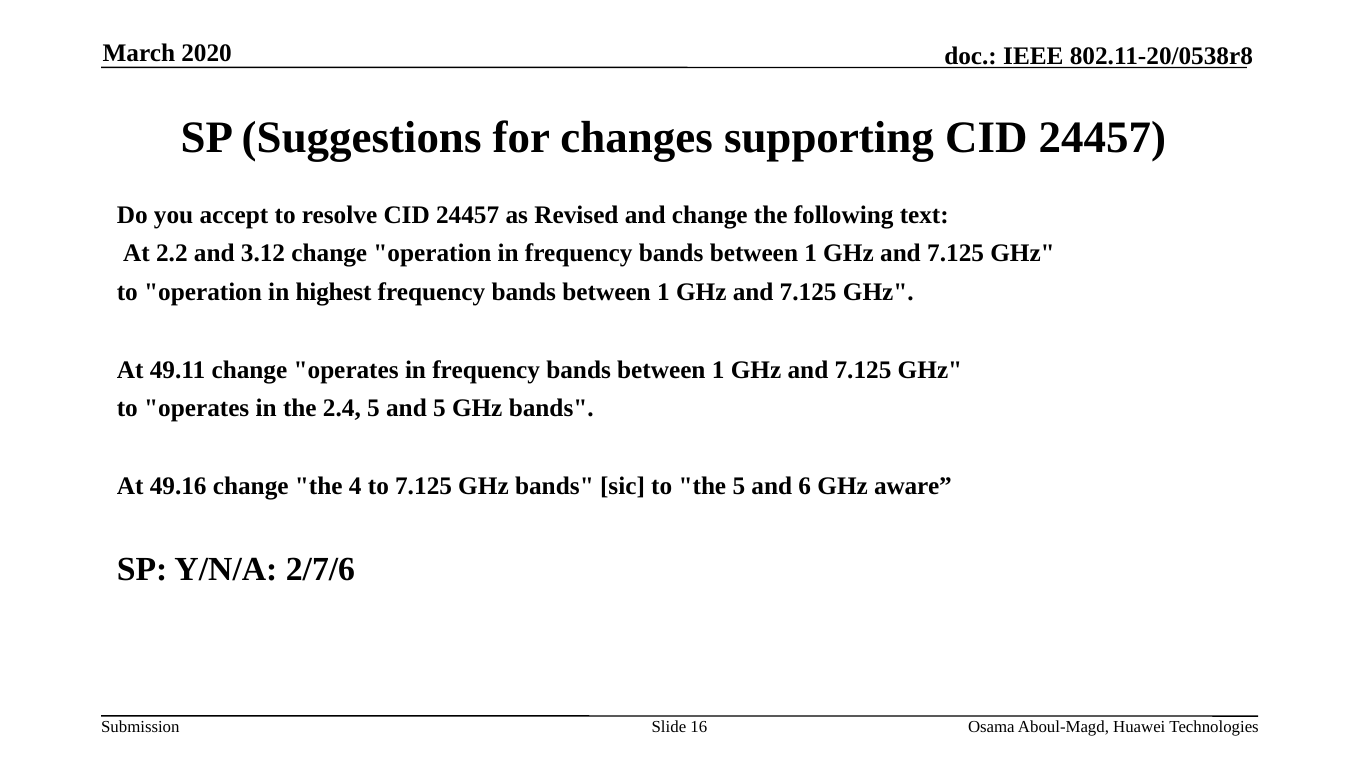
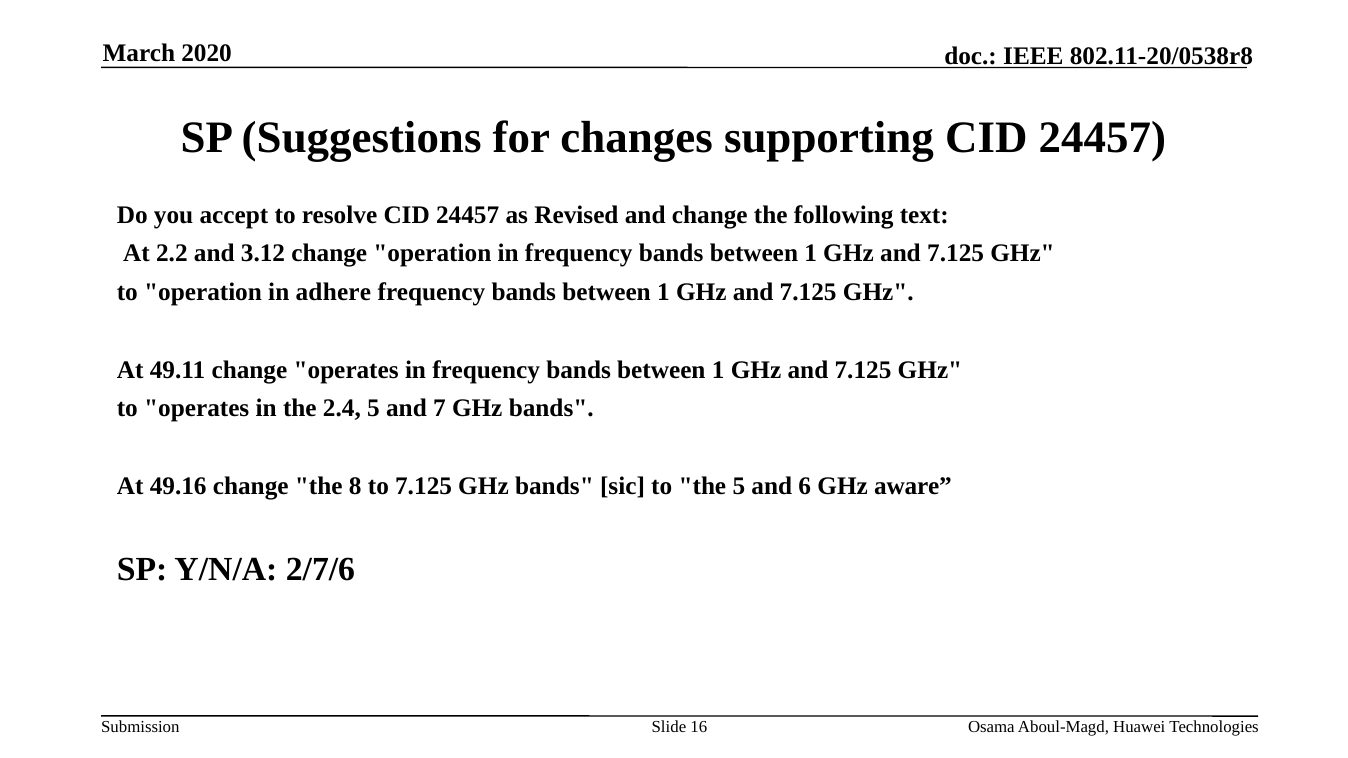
highest: highest -> adhere (333, 292)
and 5: 5 -> 7 (439, 409)
4: 4 -> 8 (355, 486)
